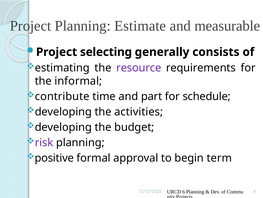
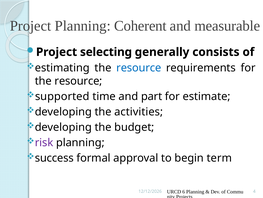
Estimate: Estimate -> Coherent (140, 26)
resource colour: purple -> blue (139, 68)
informal: informal -> resource (78, 81)
contribute: contribute -> supported (62, 96)
schedule: schedule -> estimate (207, 96)
positive: positive -> success (54, 157)
